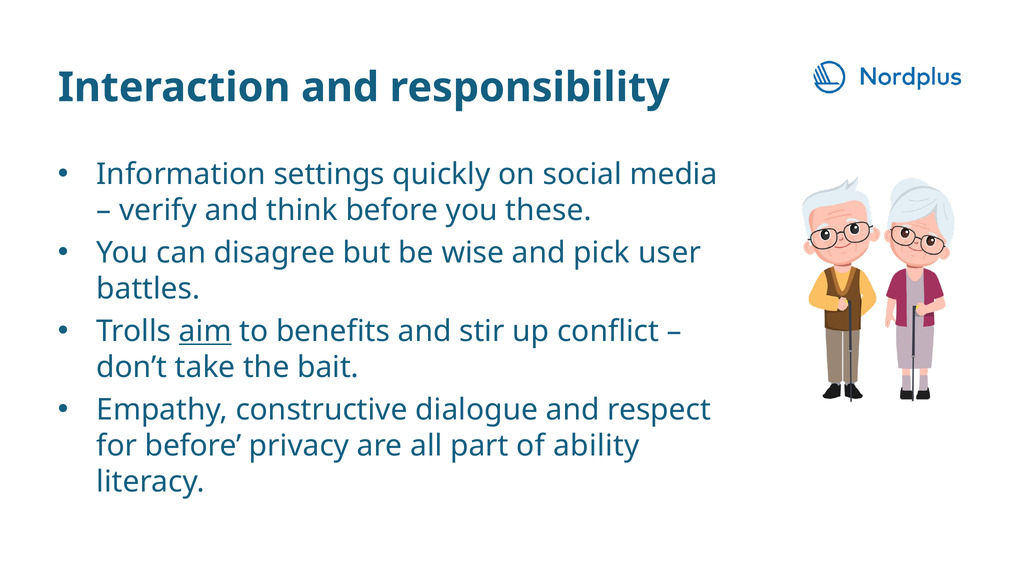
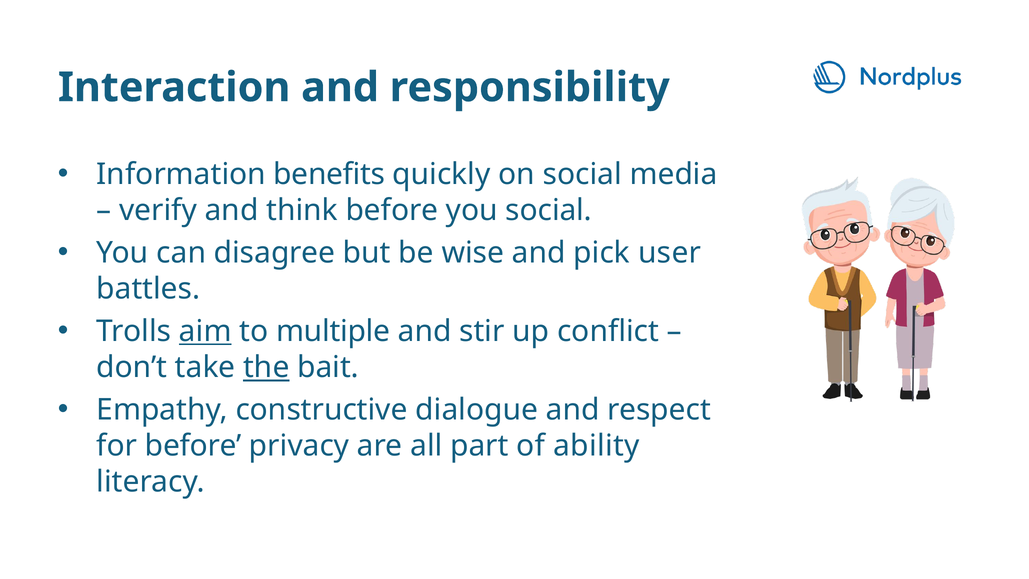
settings: settings -> benefits (329, 174)
you these: these -> social (549, 210)
benefits: benefits -> multiple (333, 331)
the underline: none -> present (266, 367)
